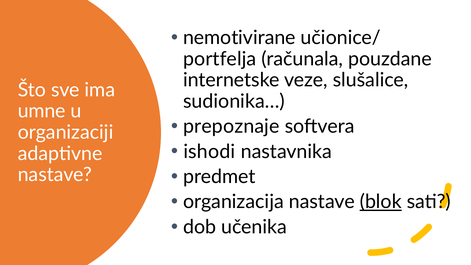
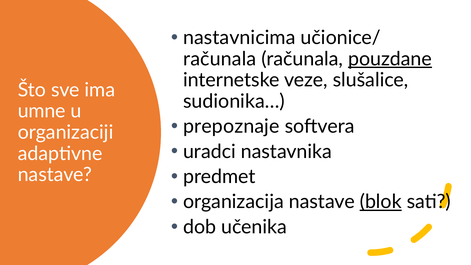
nemotivirane: nemotivirane -> nastavnicima (239, 38)
portfelja: portfelja -> računala (220, 59)
pouzdane underline: none -> present (390, 59)
ishodi: ishodi -> uradci (209, 152)
